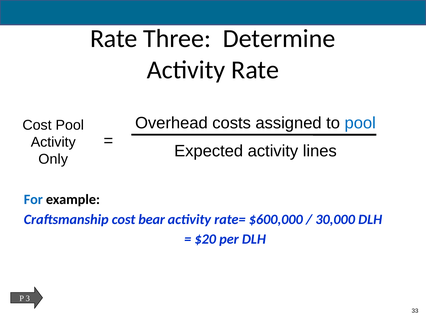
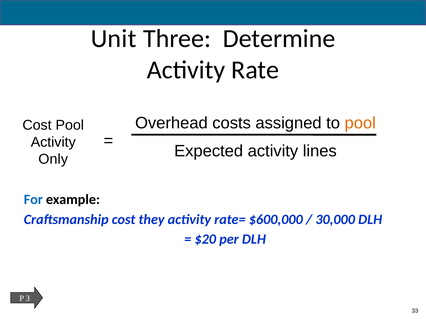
Rate: Rate -> Unit (114, 39)
pool colour: blue -> orange (360, 123)
bear: bear -> they (152, 220)
